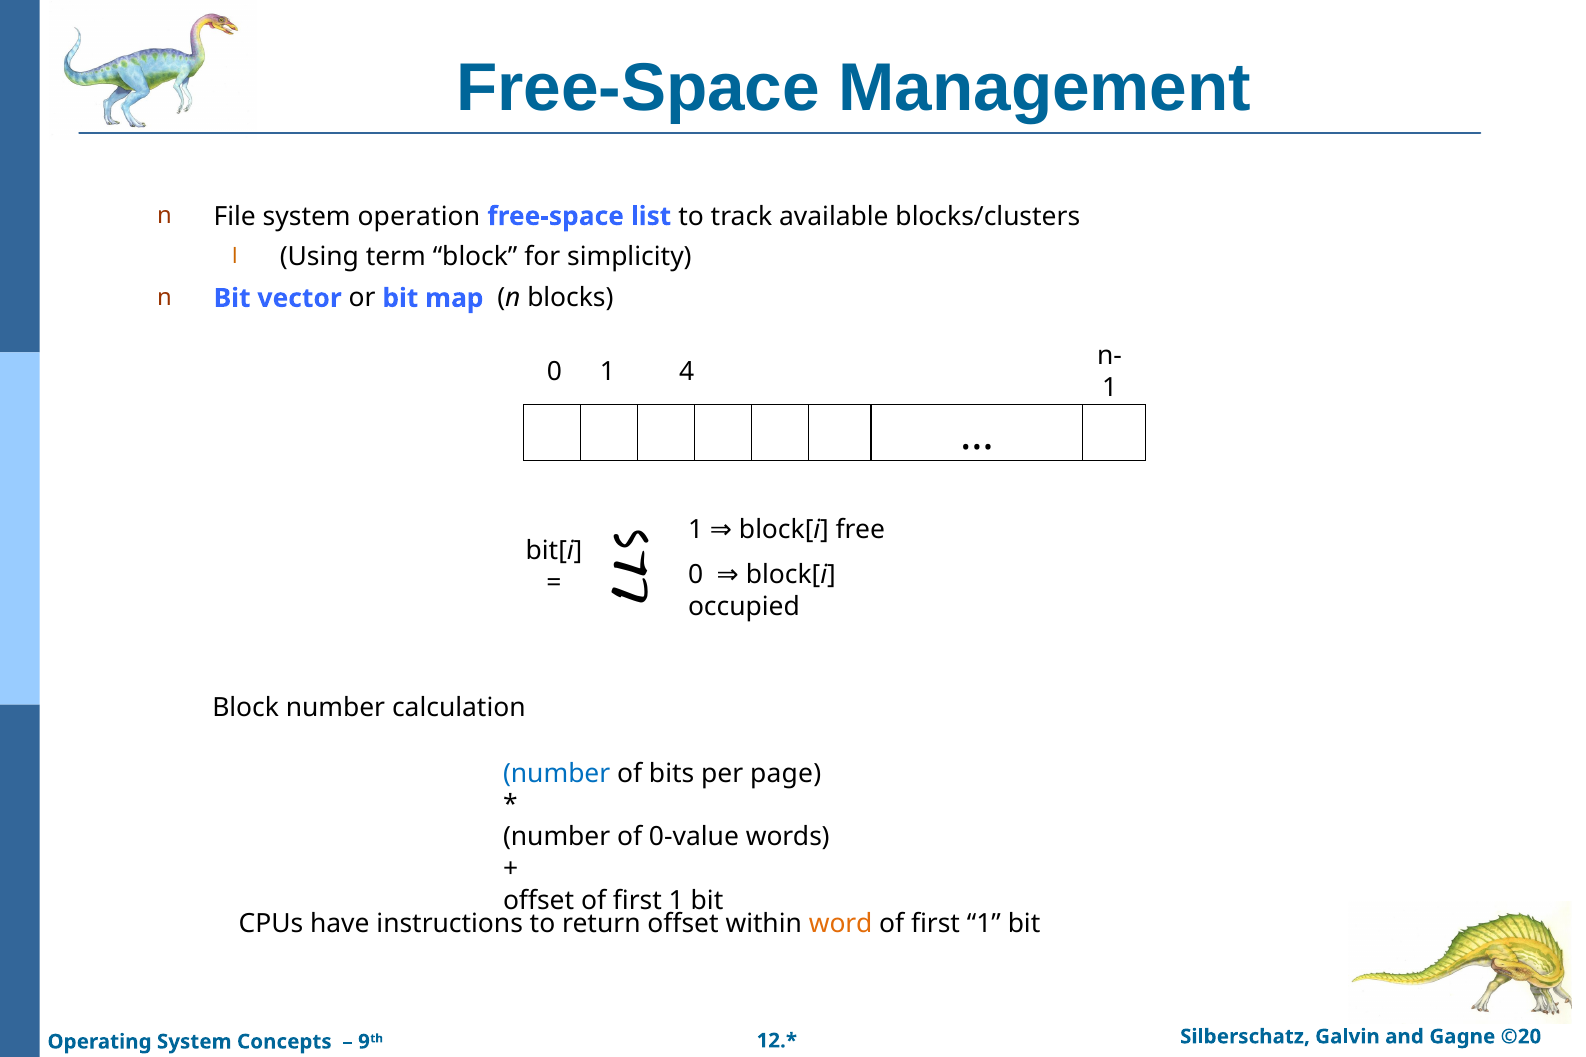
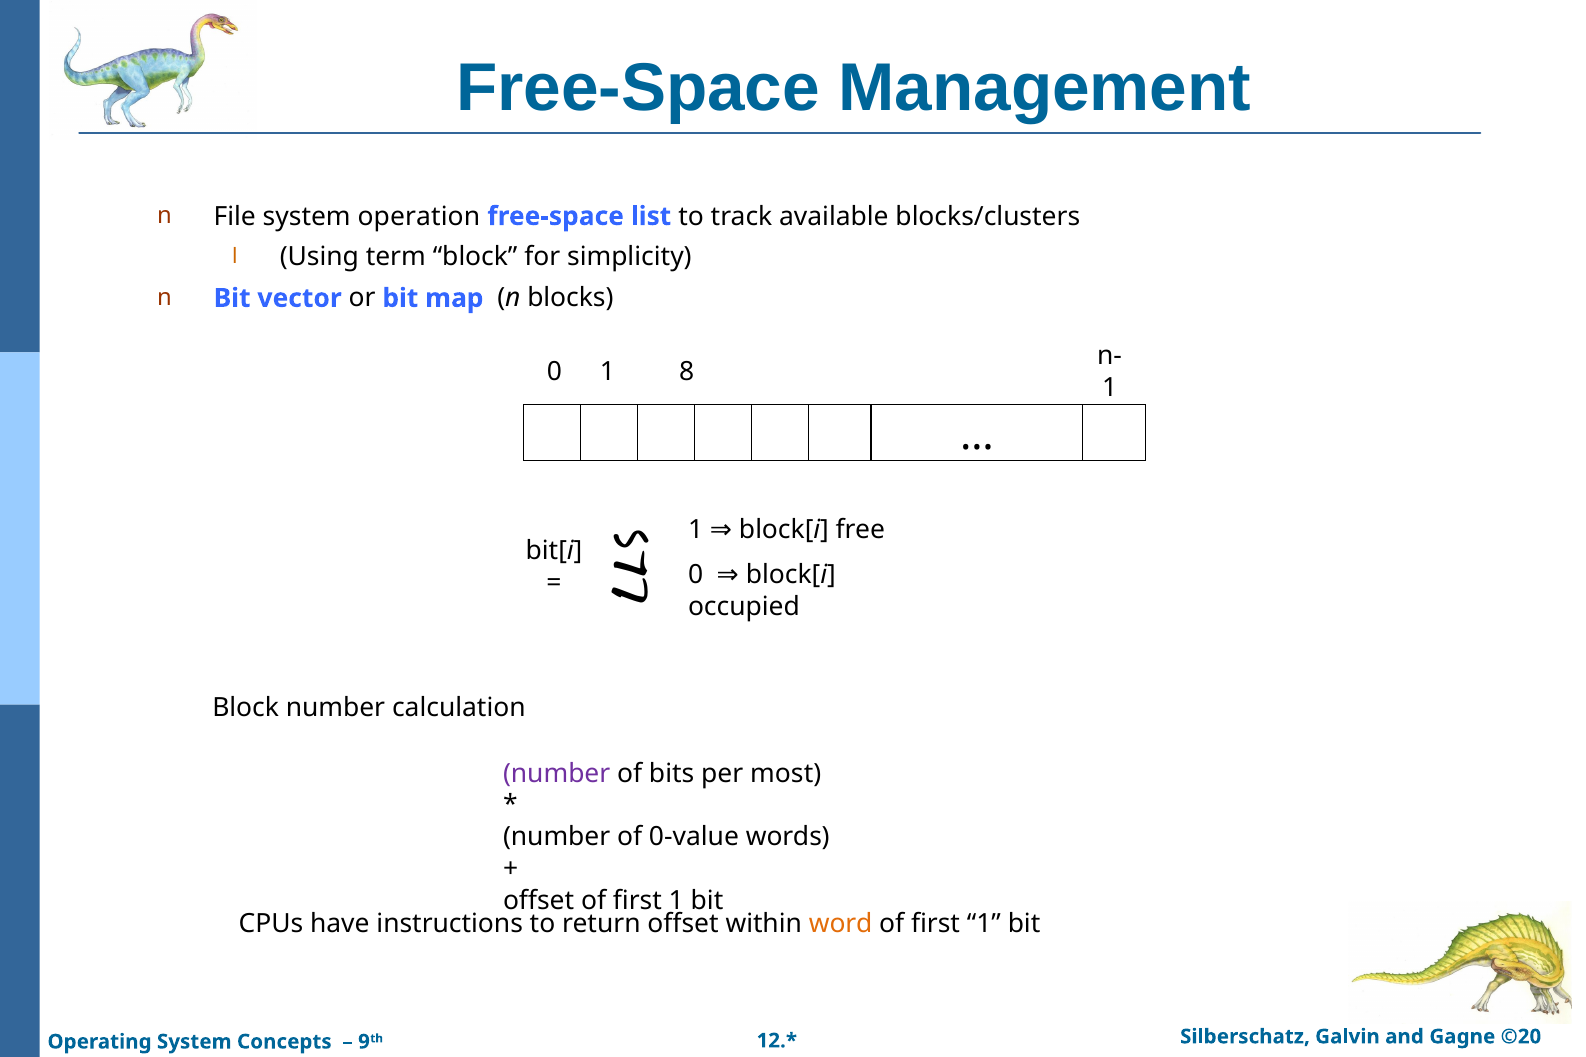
4: 4 -> 8 (687, 372)
number colour: blue -> purple (557, 774)
page: page -> most (786, 774)
